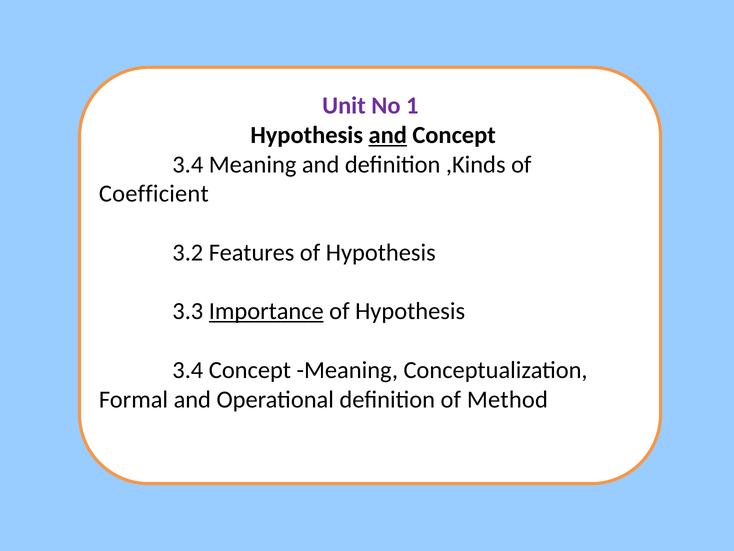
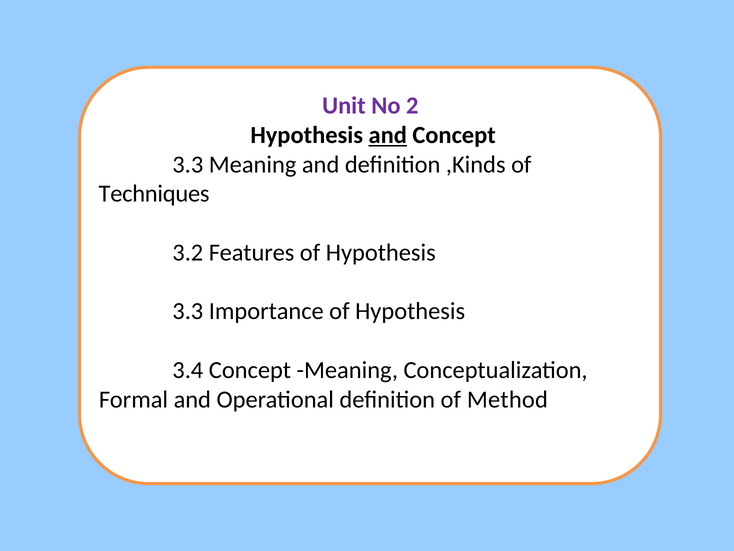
1: 1 -> 2 (412, 106)
3.4: 3.4 -> 3.3 (188, 164)
Coefficient: Coefficient -> Techniques (154, 194)
Importance underline: present -> none (266, 311)
